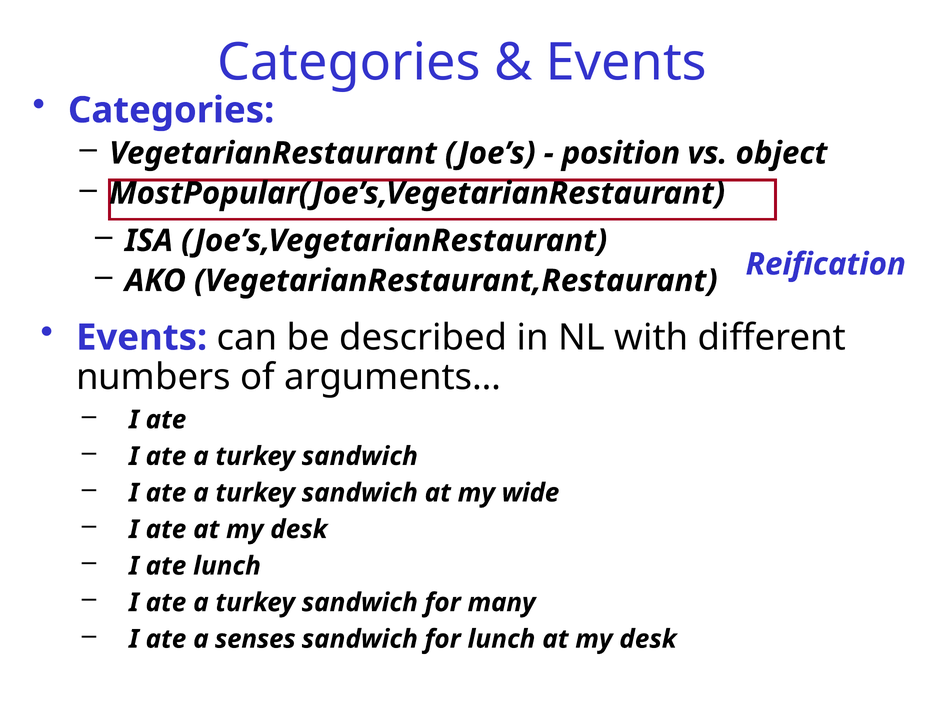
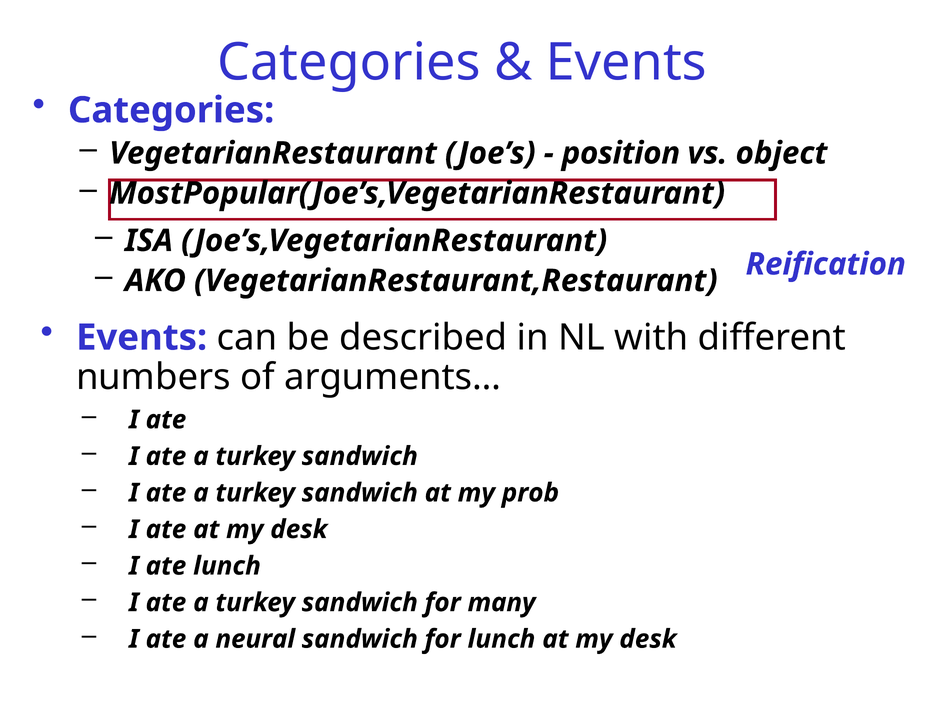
wide: wide -> prob (530, 493)
senses: senses -> neural (255, 639)
